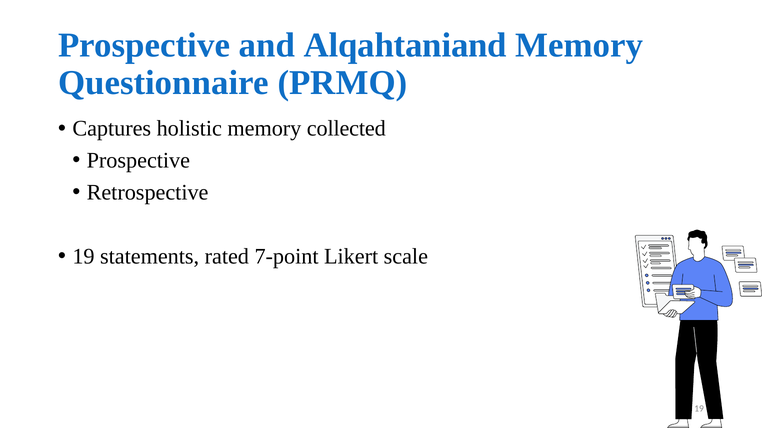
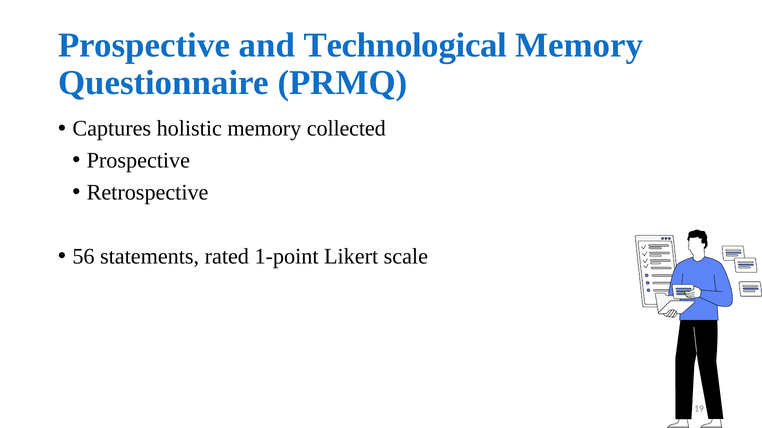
Alqahtaniand: Alqahtaniand -> Technological (405, 45)
19: 19 -> 56 (83, 257)
7-point: 7-point -> 1-point (287, 257)
